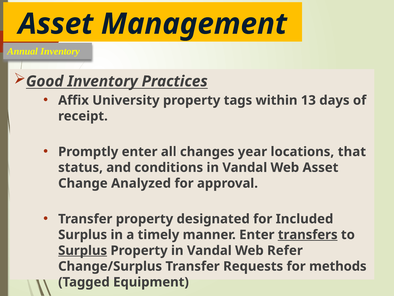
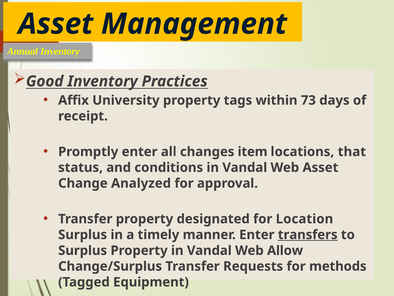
13: 13 -> 73 (308, 100)
year: year -> item (253, 151)
Included: Included -> Location (304, 219)
Surplus underline: present -> none (83, 250)
Refer: Refer -> Allow (285, 250)
